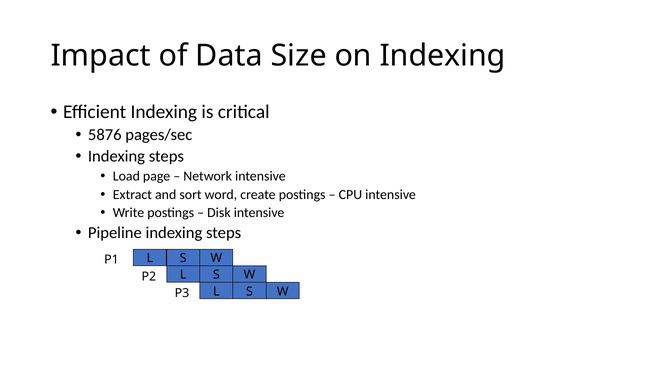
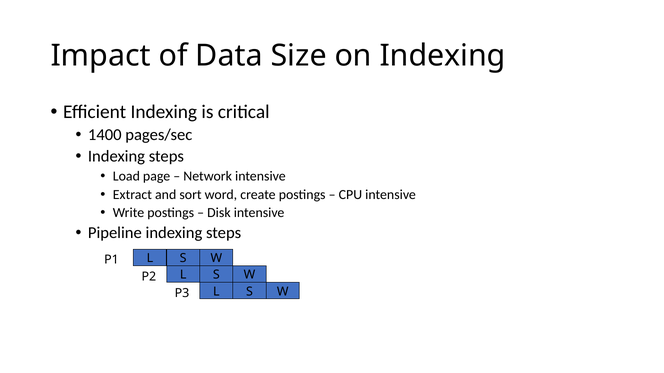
5876: 5876 -> 1400 (105, 135)
